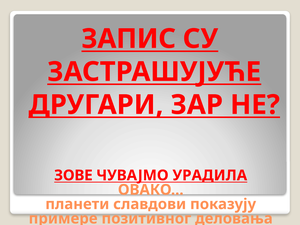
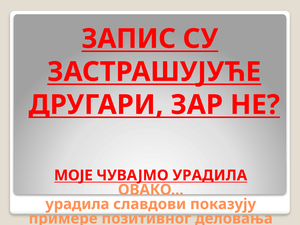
ЗОВЕ: ЗОВЕ -> МОЈЕ (73, 175)
планети: планети -> урадила (77, 204)
